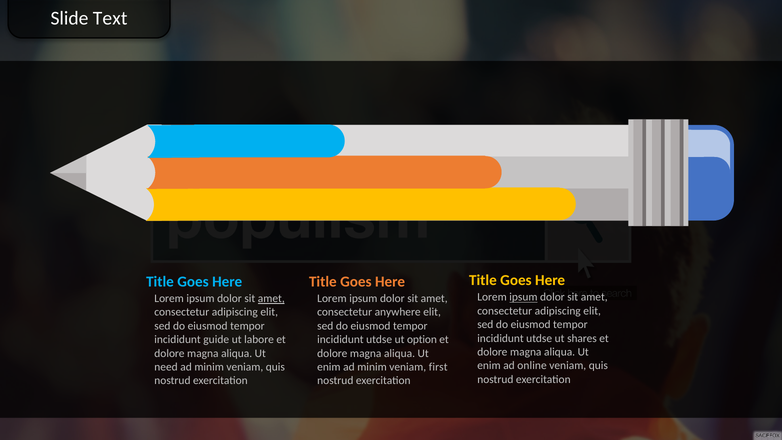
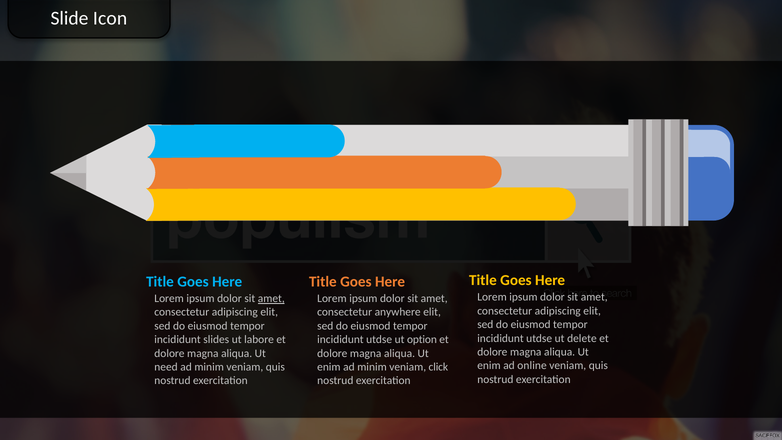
Text: Text -> Icon (110, 18)
ipsum underline: present -> none (523, 297)
shares: shares -> delete (582, 338)
guide: guide -> slides (216, 340)
first: first -> click (438, 367)
